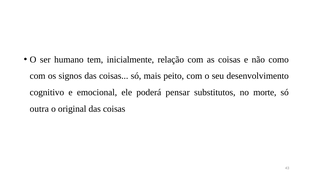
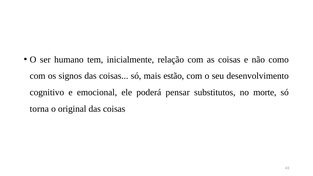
peito: peito -> estão (174, 76)
outra: outra -> torna (39, 109)
